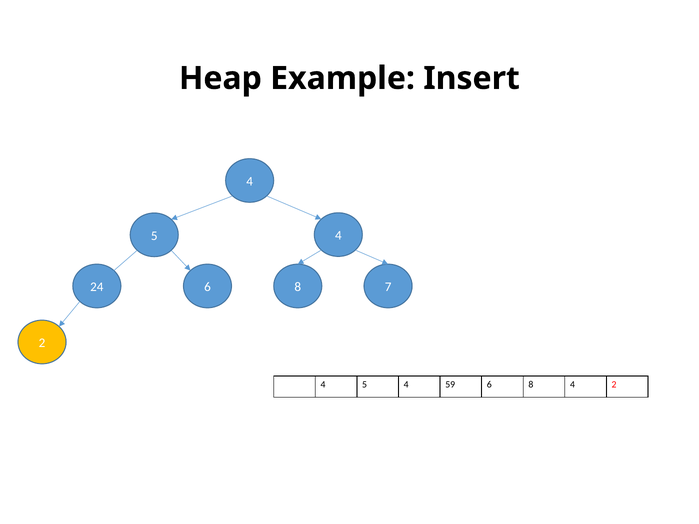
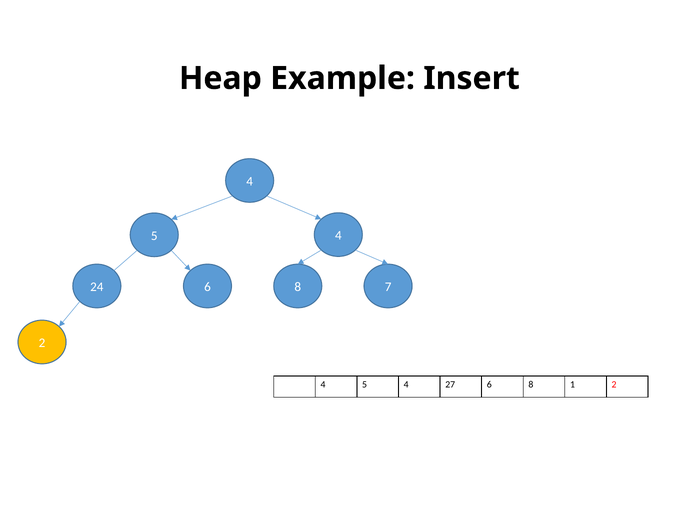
59: 59 -> 27 (450, 385)
8 4: 4 -> 1 (572, 385)
